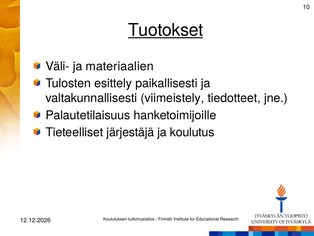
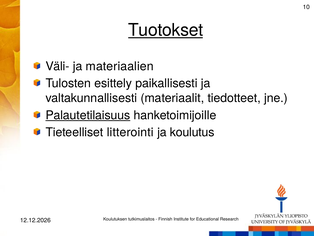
viimeistely: viimeistely -> materiaalit (172, 98)
Palautetilaisuus underline: none -> present (88, 115)
järjestäjä: järjestäjä -> litterointi (130, 132)
